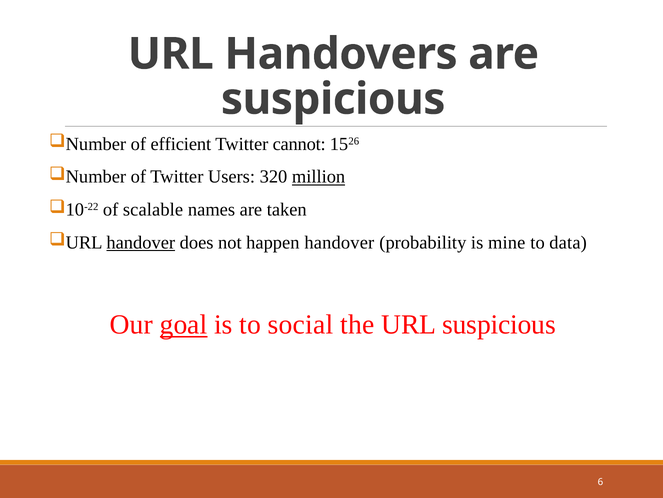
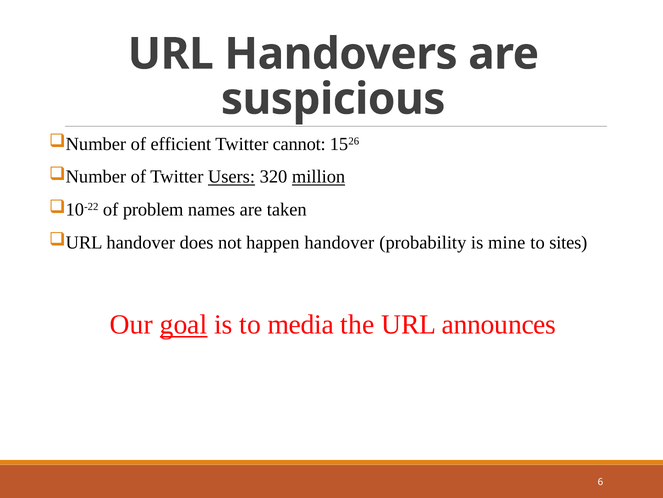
Users underline: none -> present (231, 177)
scalable: scalable -> problem (153, 209)
handover underline: present -> none (141, 242)
data: data -> sites (568, 242)
social: social -> media (301, 324)
URL suspicious: suspicious -> announces (499, 324)
